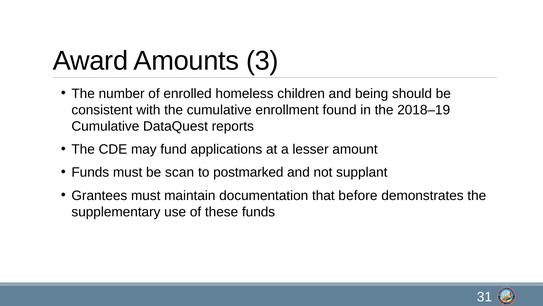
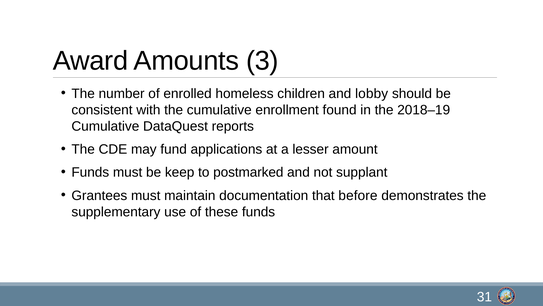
being: being -> lobby (372, 93)
scan: scan -> keep (180, 172)
